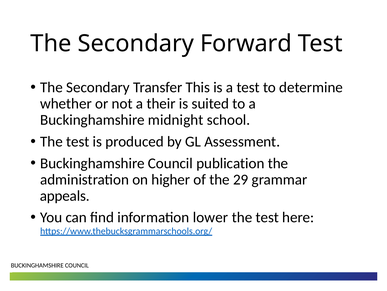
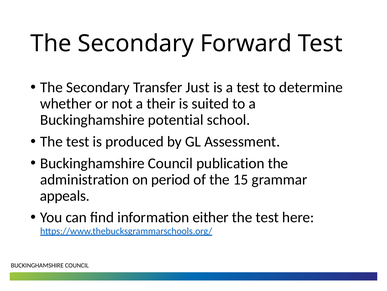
This: This -> Just (198, 87)
midnight: midnight -> potential (176, 120)
higher: higher -> period (171, 179)
29: 29 -> 15 (241, 179)
lower: lower -> either (211, 217)
